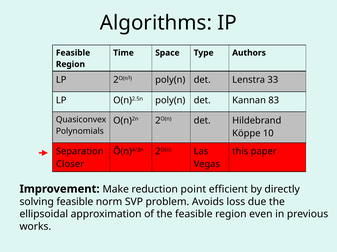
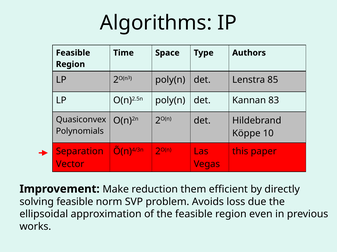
33: 33 -> 85 (273, 80)
Closer: Closer -> Vector (70, 165)
point: point -> them (193, 190)
